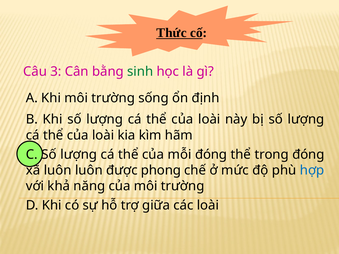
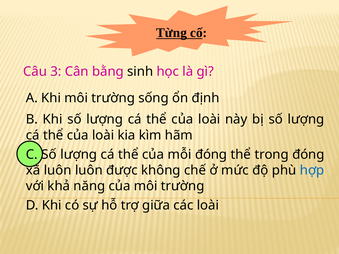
Thức: Thức -> Từng (172, 33)
sinh colour: green -> black (140, 72)
phong: phong -> không (161, 170)
